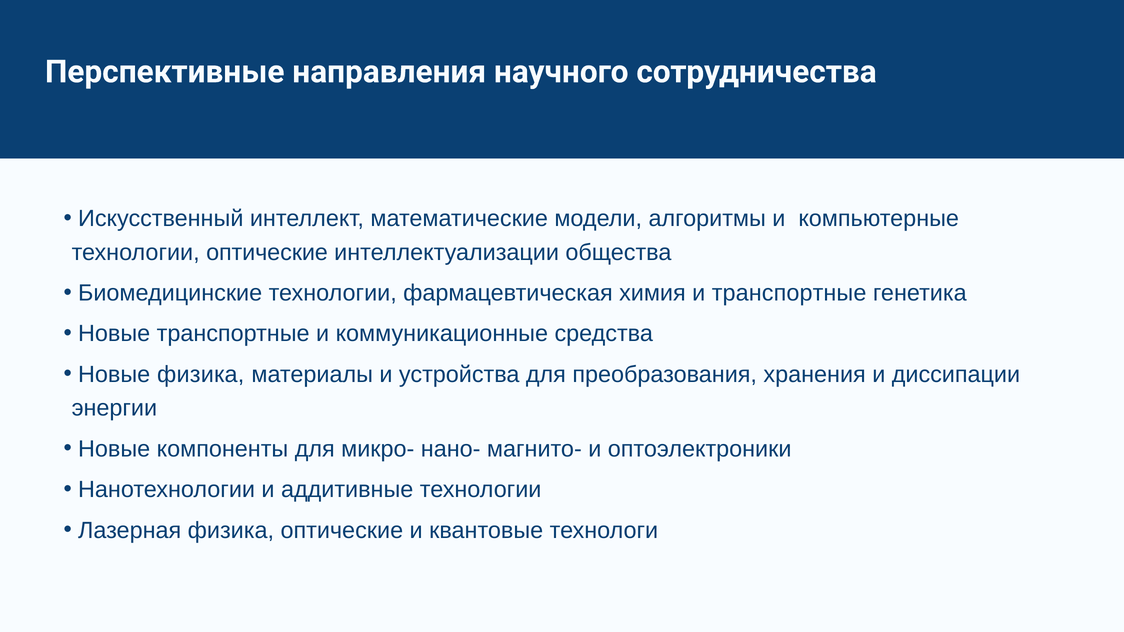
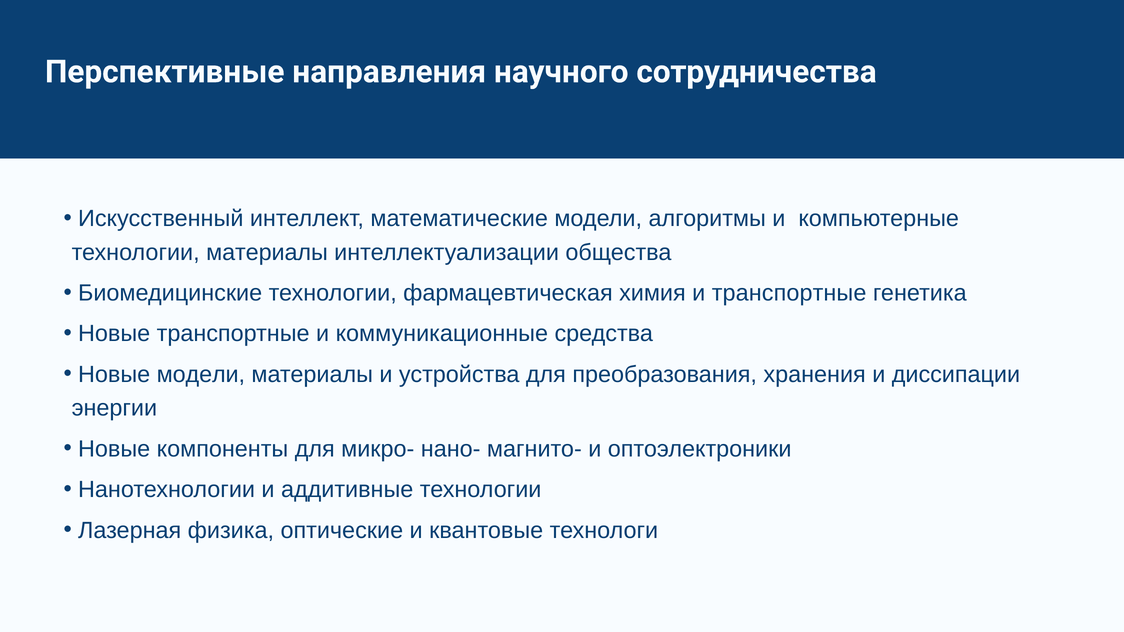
технологии оптические: оптические -> материалы (267, 252)
Новые физика: физика -> модели (201, 375)
